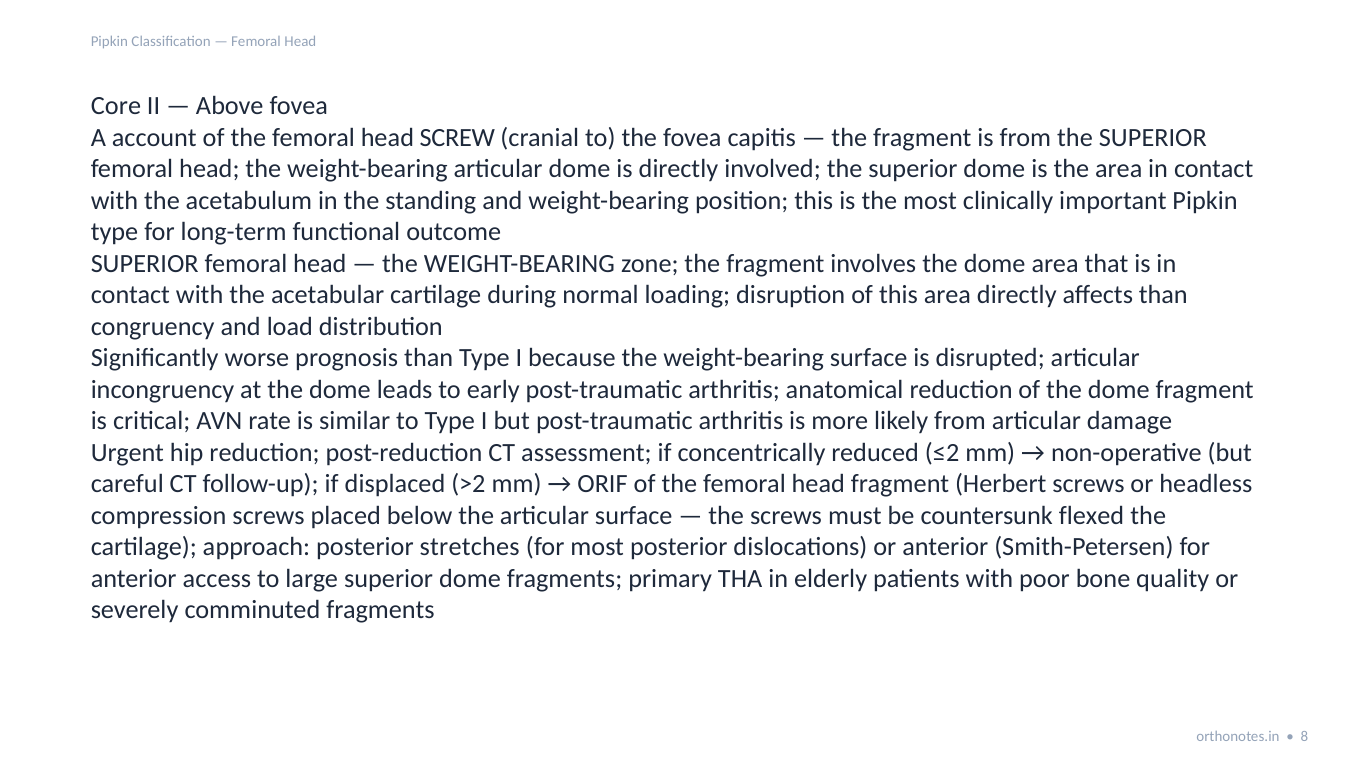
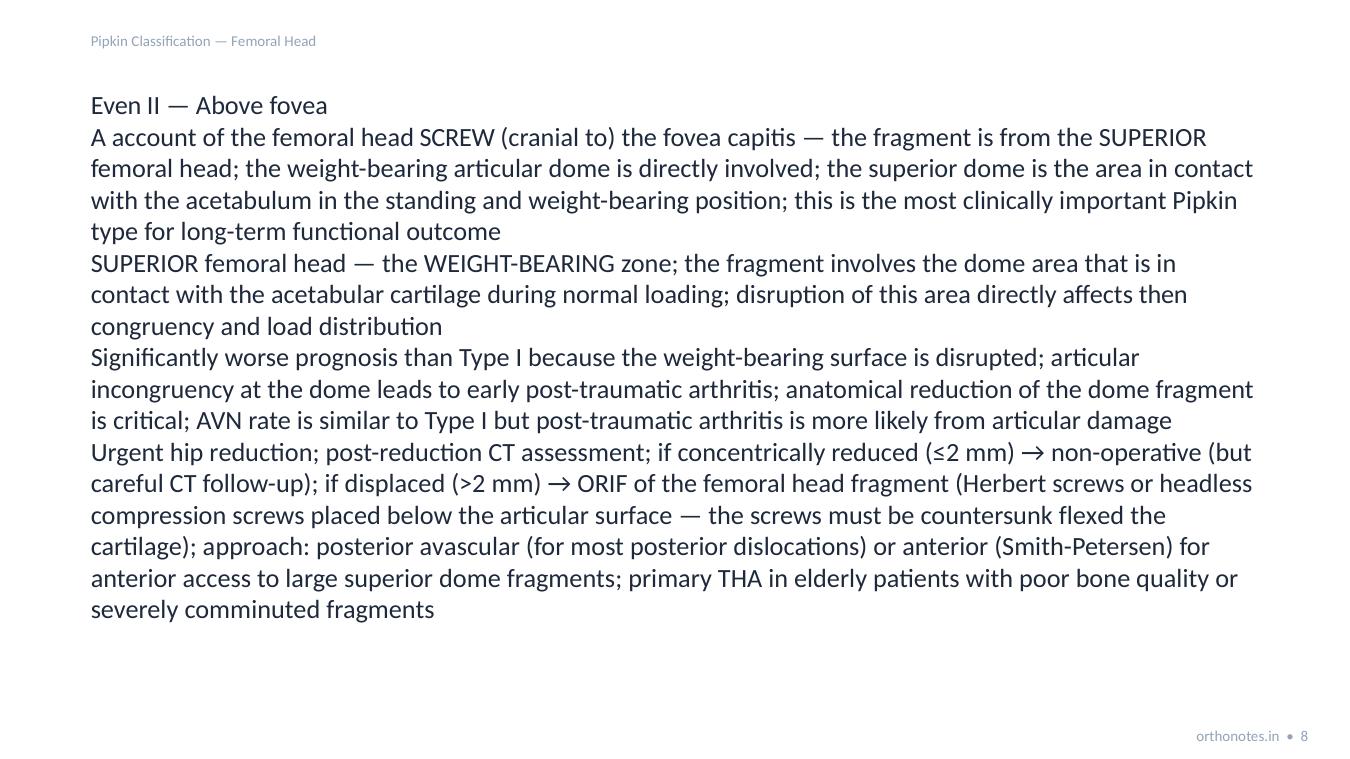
Core: Core -> Even (116, 106)
affects than: than -> then (1163, 295)
stretches: stretches -> avascular (470, 547)
